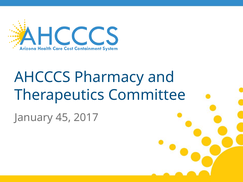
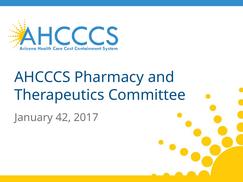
45: 45 -> 42 (63, 118)
